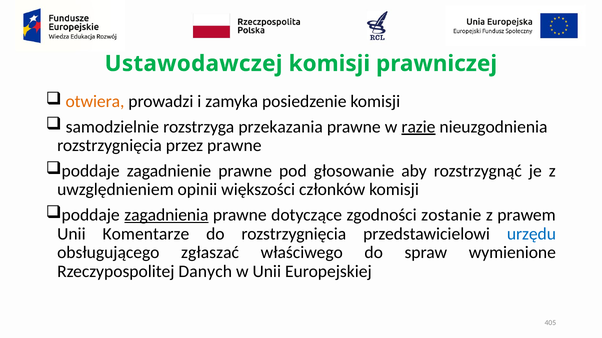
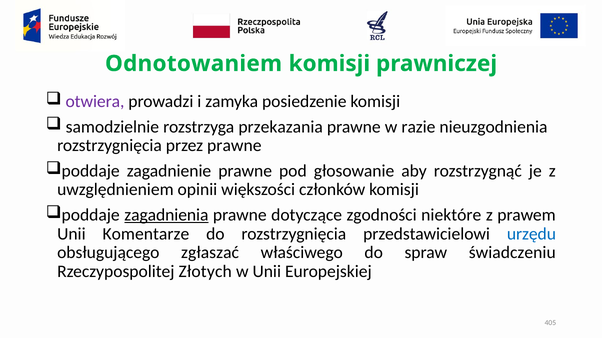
Ustawodawczej: Ustawodawczej -> Odnotowaniem (194, 64)
otwiera colour: orange -> purple (95, 102)
razie underline: present -> none (418, 127)
zostanie: zostanie -> niektóre (451, 215)
wymienione: wymienione -> świadczeniu (512, 253)
Danych: Danych -> Złotych (205, 272)
